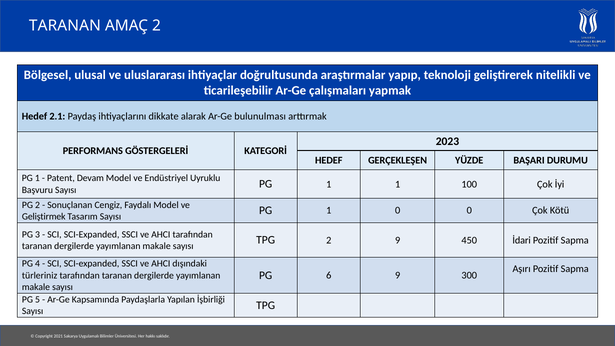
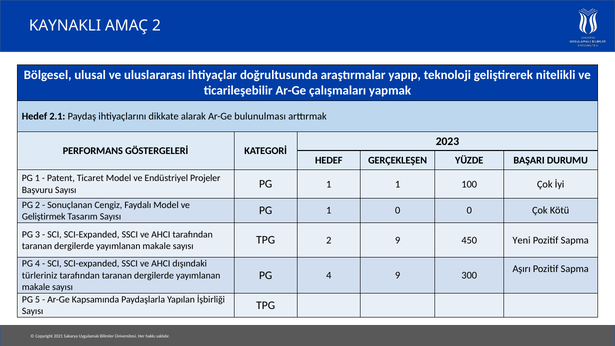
TARANAN: TARANAN -> KAYNAKLI (65, 26)
Devam: Devam -> Ticaret (90, 178)
Uyruklu: Uyruklu -> Projeler (205, 178)
İdari: İdari -> Yeni (522, 240)
6: 6 -> 4 (329, 275)
